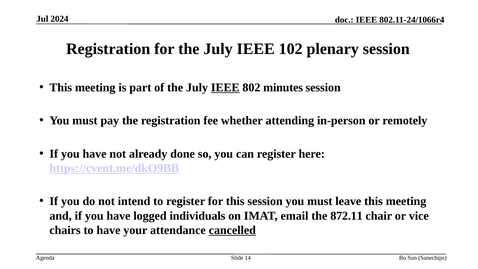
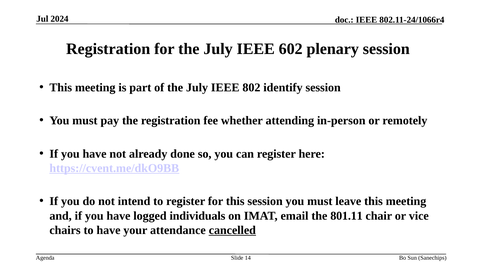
102: 102 -> 602 (291, 49)
IEEE underline: present -> none (225, 87)
minutes: minutes -> identify (283, 87)
872.11: 872.11 -> 801.11 (346, 216)
